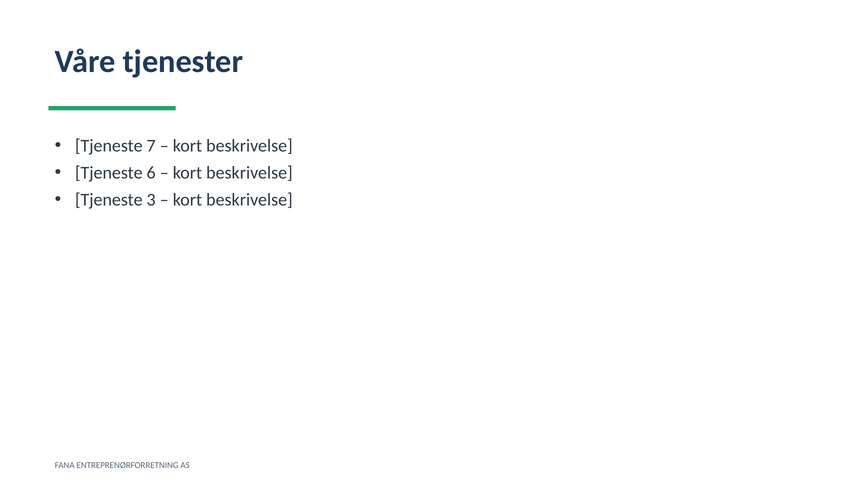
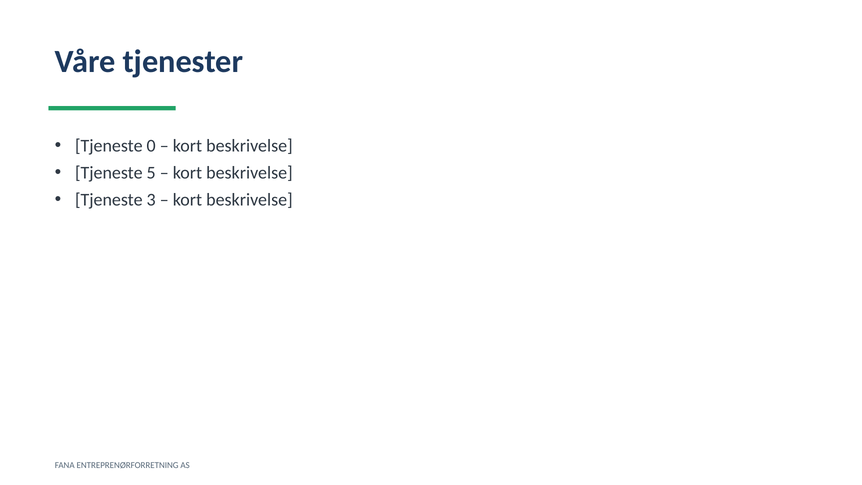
7: 7 -> 0 (151, 146)
6: 6 -> 5 (151, 173)
